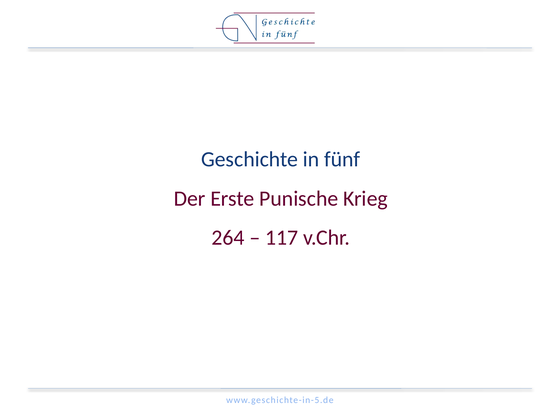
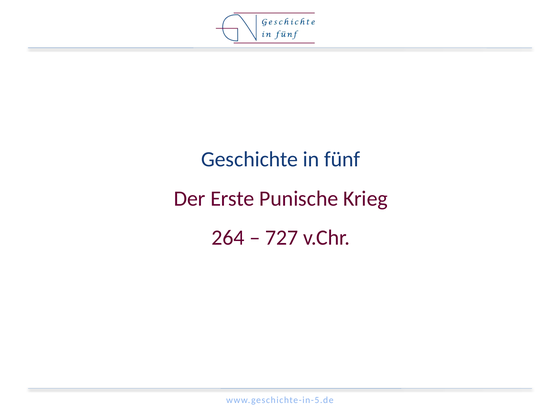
117: 117 -> 727 (282, 238)
